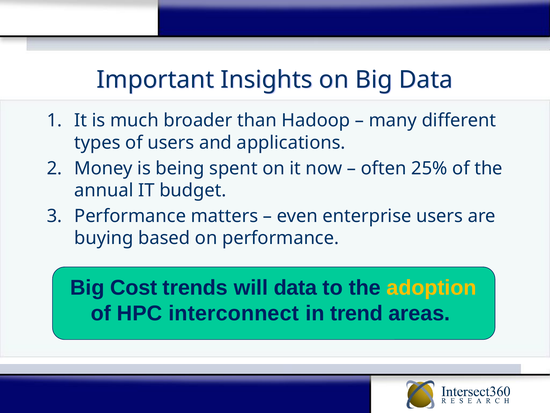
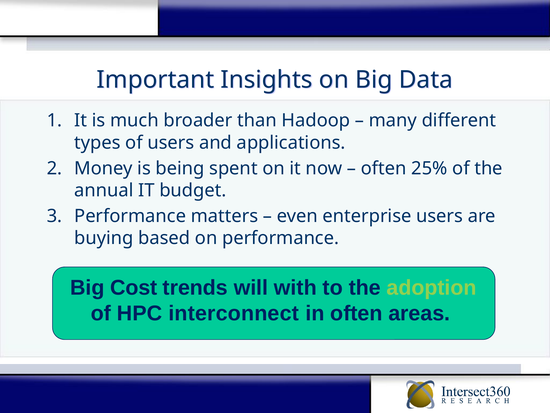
will data: data -> with (295, 287)
adoption colour: yellow -> light green (432, 287)
in trend: trend -> often (356, 313)
